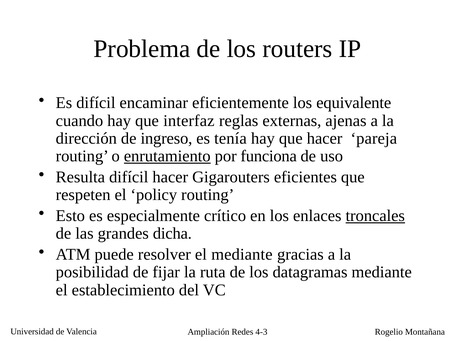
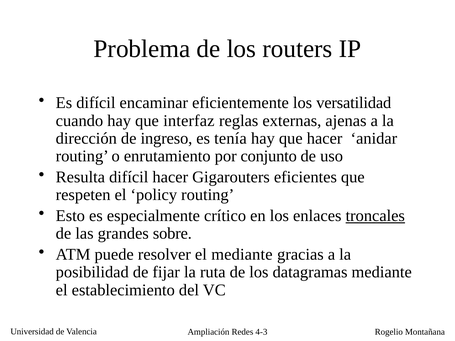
equivalente: equivalente -> versatilidad (354, 103)
pareja: pareja -> anidar (374, 138)
enrutamiento underline: present -> none (167, 156)
funciona: funciona -> conjunto (269, 156)
dicha: dicha -> sobre (172, 234)
